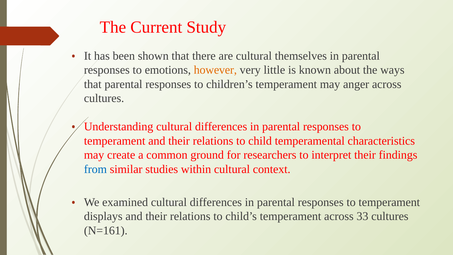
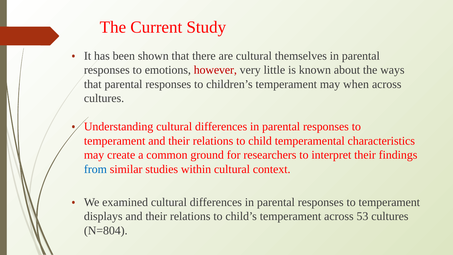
however colour: orange -> red (215, 70)
anger: anger -> when (356, 84)
33: 33 -> 53 (362, 216)
N=161: N=161 -> N=804 (106, 230)
